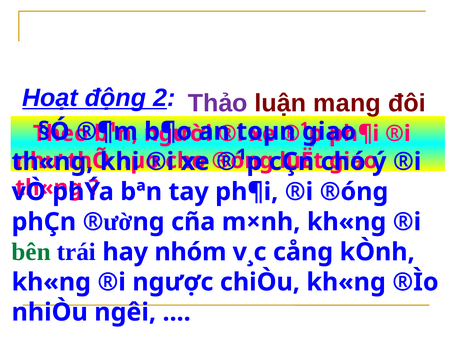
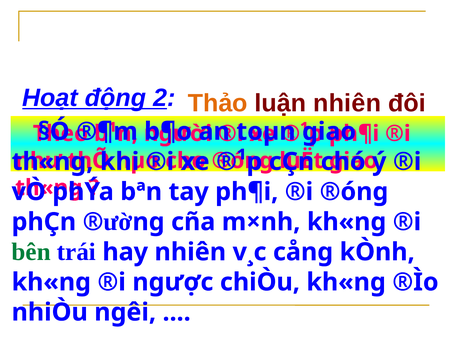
Thảo colour: purple -> orange (218, 103)
luận mang: mang -> nhiên (347, 103)
hay nhóm: nhóm -> nhiên (190, 252)
